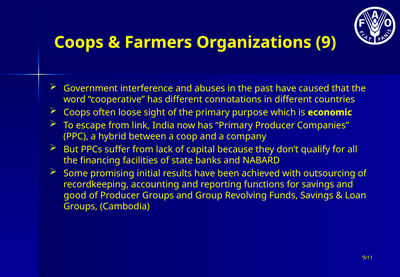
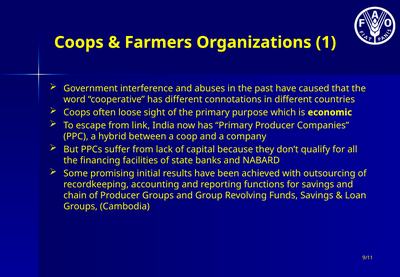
9: 9 -> 1 (326, 42)
good: good -> chain (75, 195)
